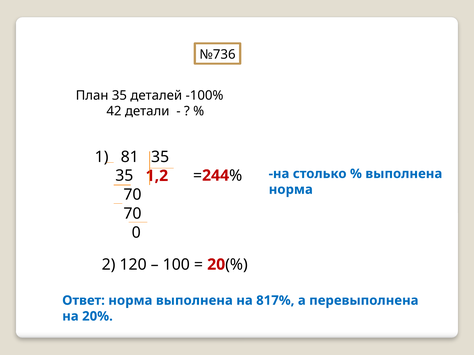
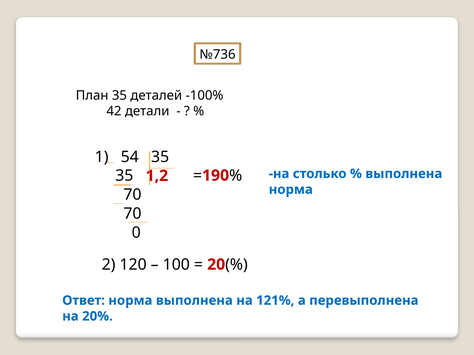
81: 81 -> 54 (130, 157)
244: 244 -> 190 (216, 176)
817%: 817% -> 121% (275, 301)
